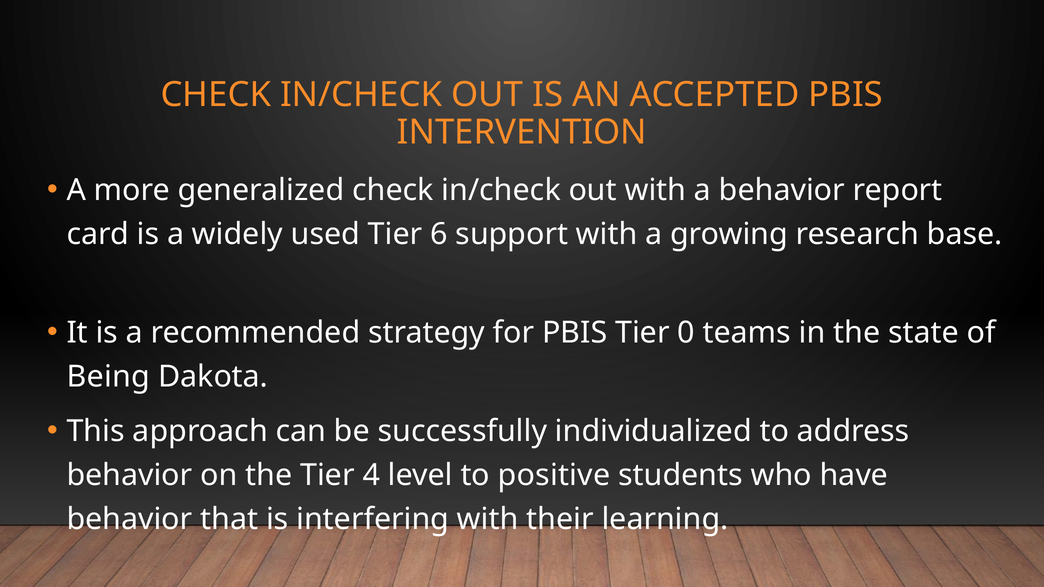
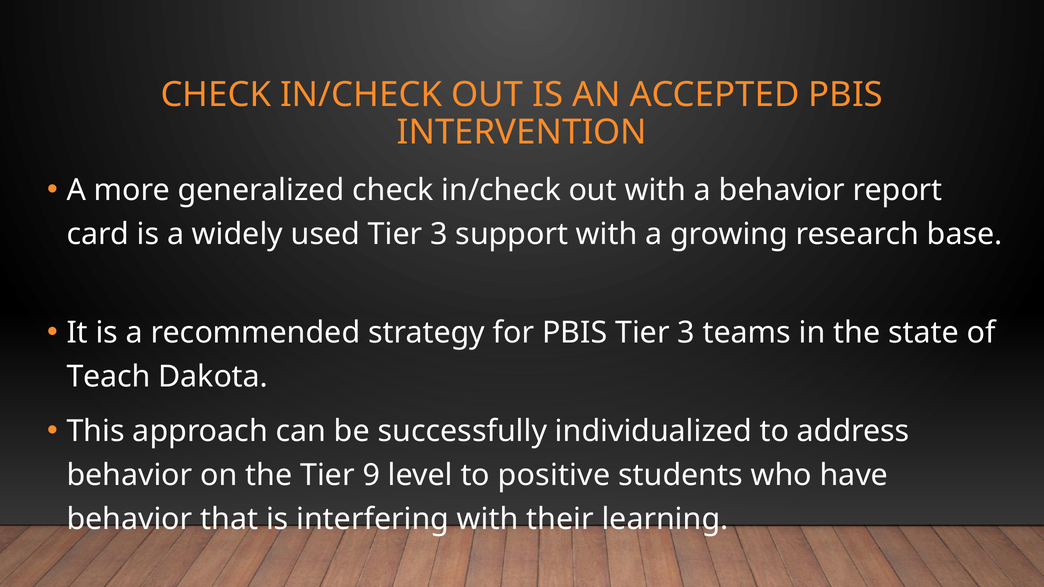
used Tier 6: 6 -> 3 (439, 234)
PBIS Tier 0: 0 -> 3 (686, 333)
Being: Being -> Teach (108, 377)
4: 4 -> 9 (371, 475)
